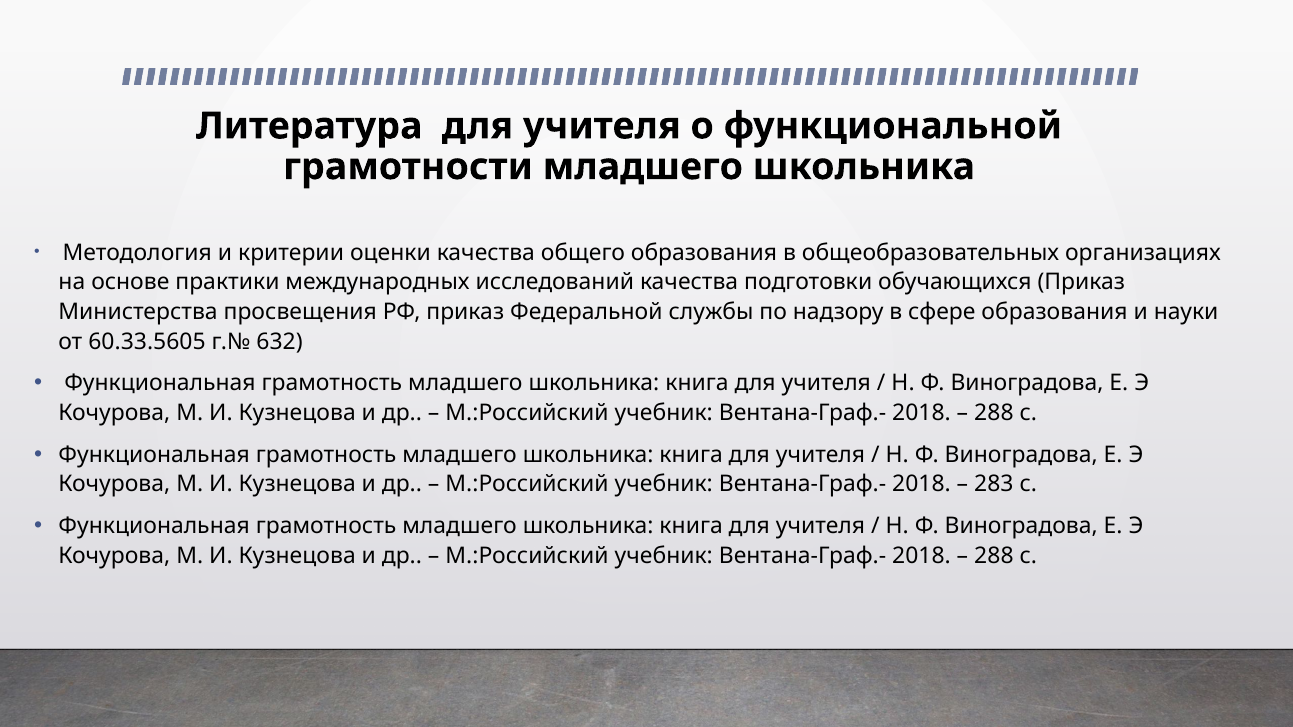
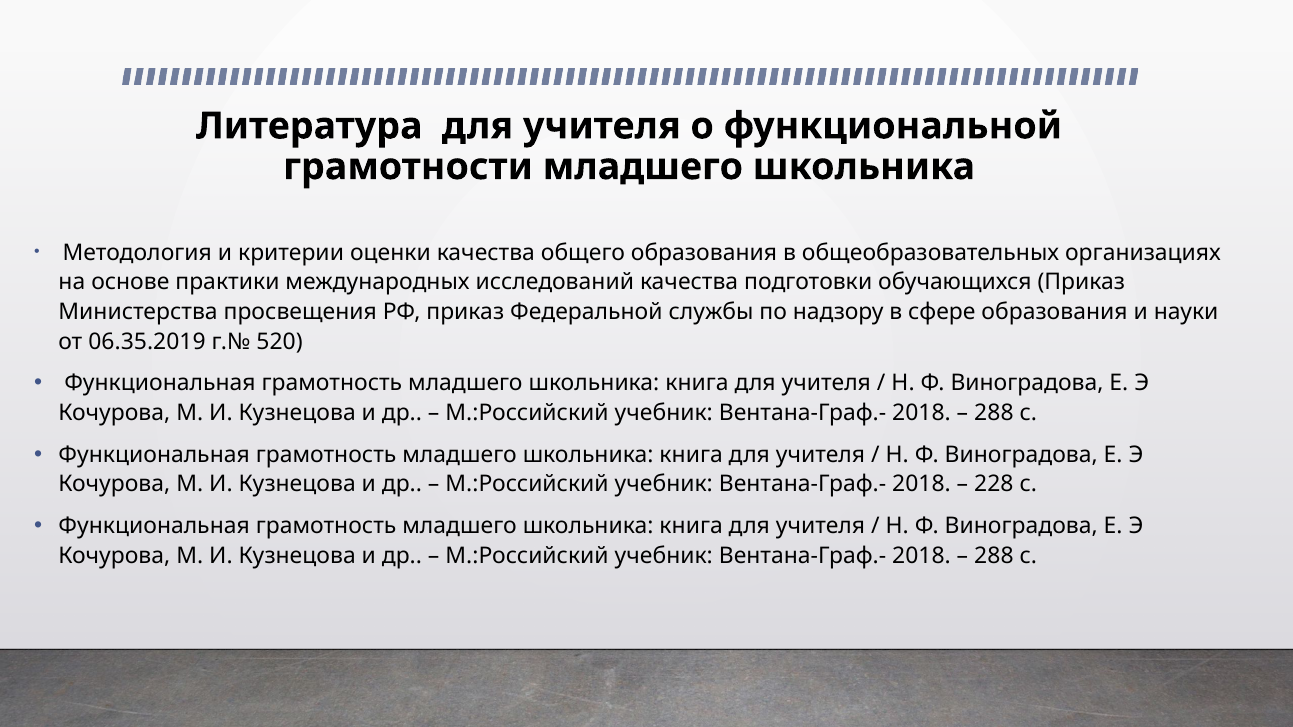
60.33.5605: 60.33.5605 -> 06.35.2019 (147, 342)
632: 632 -> 520 (280, 342)
283: 283 -> 228 (994, 485)
